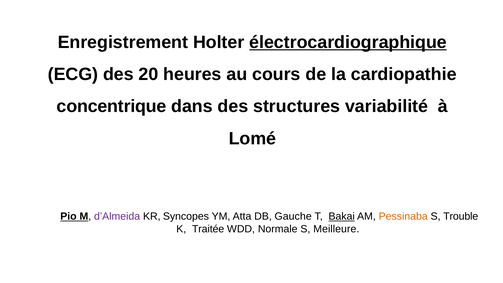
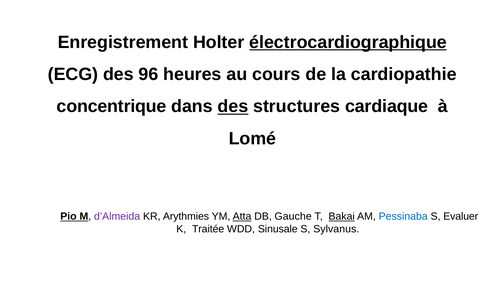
20: 20 -> 96 (148, 74)
des underline: none -> present (233, 106)
variabilité: variabilité -> cardiaque (387, 106)
Syncopes: Syncopes -> Arythmies (186, 216)
Atta underline: none -> present (242, 216)
Pessinaba colour: orange -> blue (403, 216)
Trouble: Trouble -> Evaluer (461, 216)
Normale: Normale -> Sinusale (278, 229)
Meilleure: Meilleure -> Sylvanus (336, 229)
